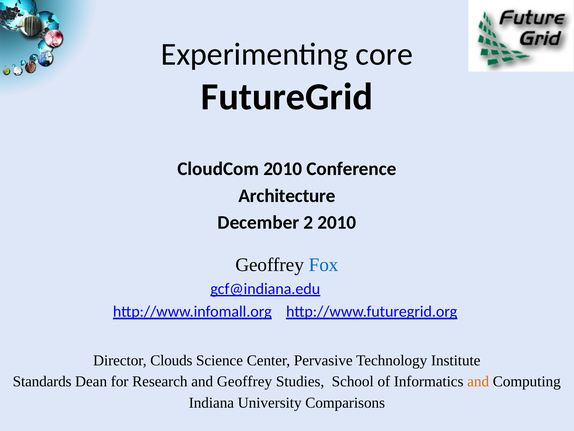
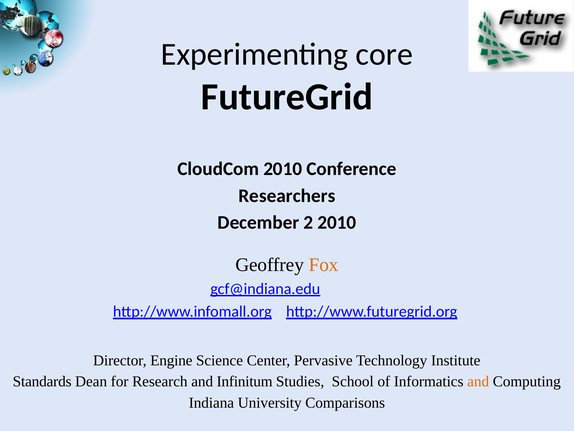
Architecture: Architecture -> Researchers (287, 196)
Fox colour: blue -> orange (324, 264)
Clouds: Clouds -> Engine (171, 360)
and Geoffrey: Geoffrey -> Infinitum (245, 381)
